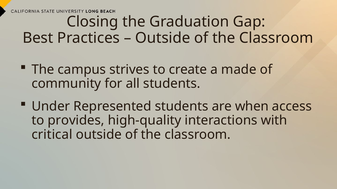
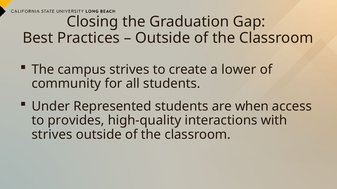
made: made -> lower (239, 70)
critical: critical -> strives (52, 135)
